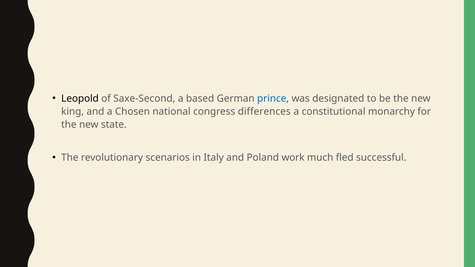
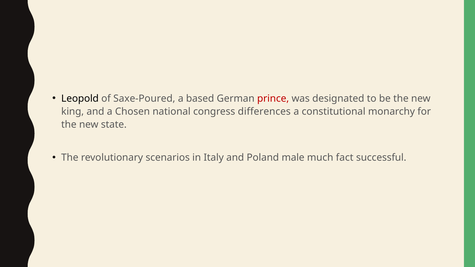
Saxe-Second: Saxe-Second -> Saxe-Poured (144, 99)
prince colour: blue -> red (273, 99)
work: work -> male (293, 158)
fled: fled -> fact (345, 158)
